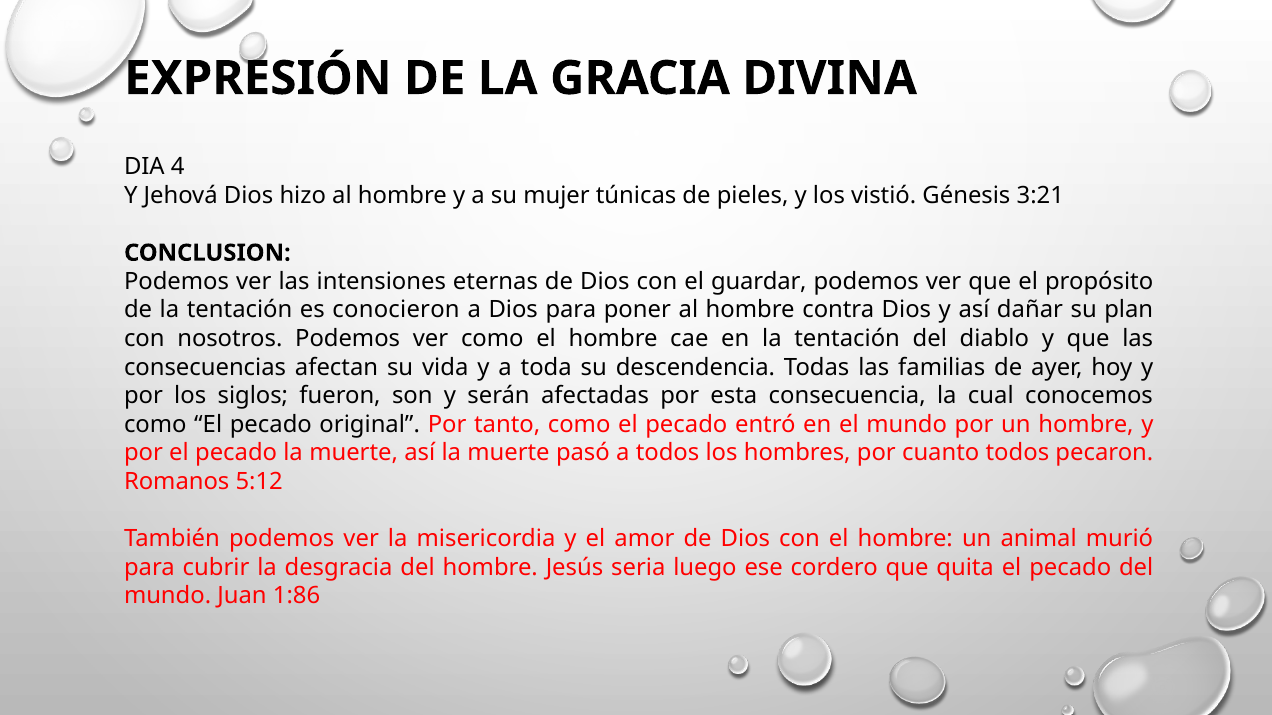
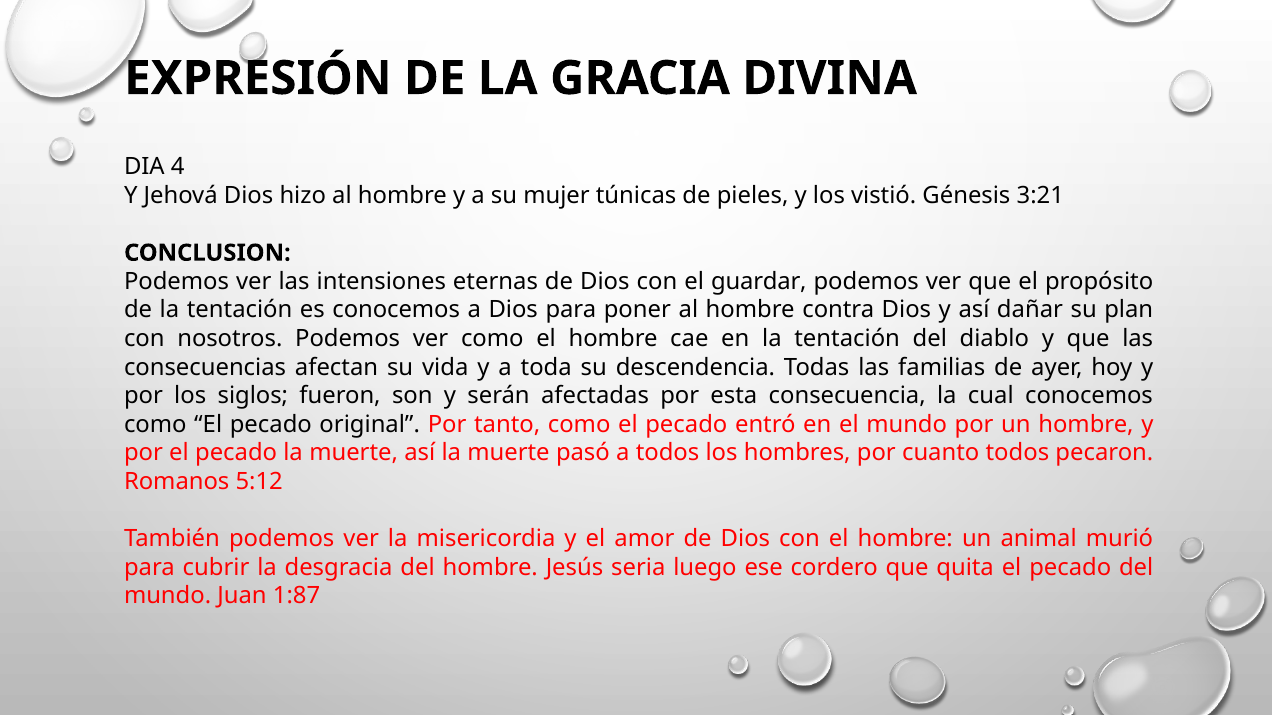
es conocieron: conocieron -> conocemos (396, 310)
1:86: 1:86 -> 1:87 (297, 596)
